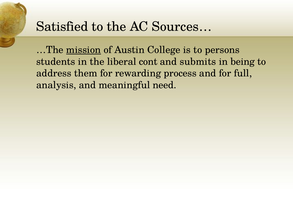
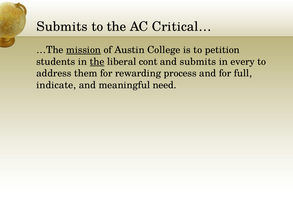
Satisfied: Satisfied -> Submits (62, 27)
Sources…: Sources… -> Critical… (182, 27)
persons: persons -> petition (222, 50)
the underline: none -> present (97, 62)
being: being -> every (243, 62)
analysis: analysis -> indicate (56, 85)
